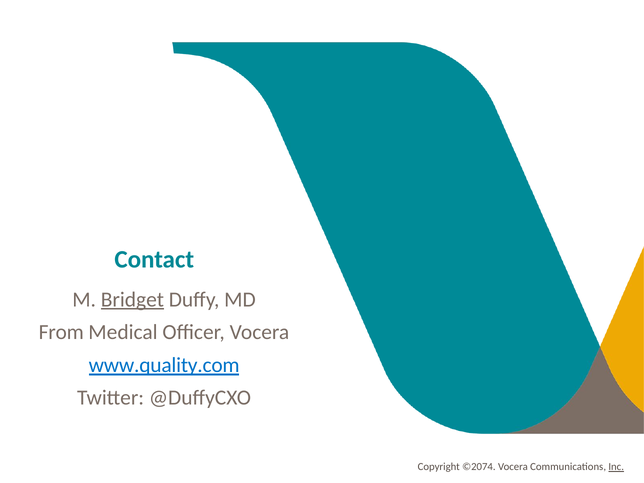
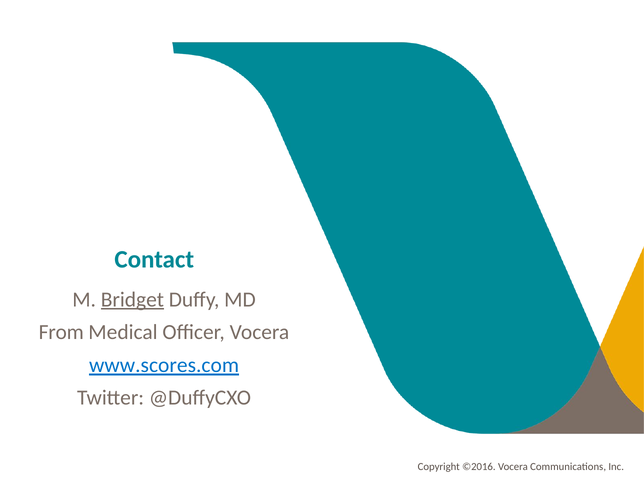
www.quality.com: www.quality.com -> www.scores.com (164, 365)
©2074: ©2074 -> ©2016 (479, 467)
Inc underline: present -> none (616, 467)
